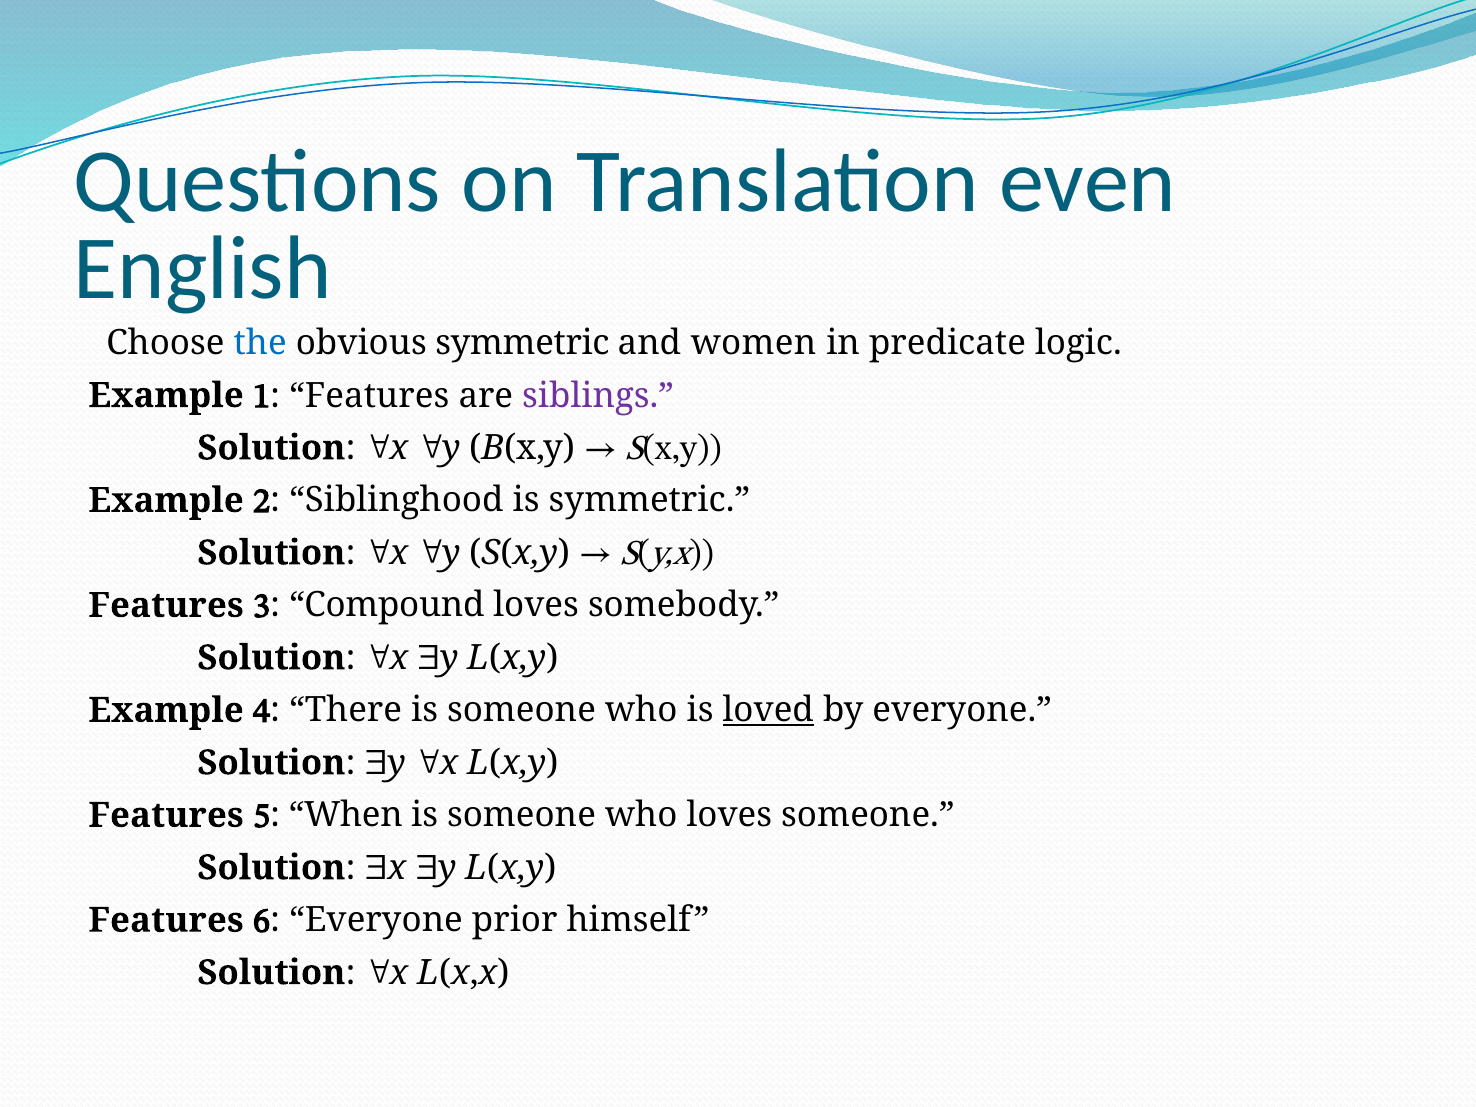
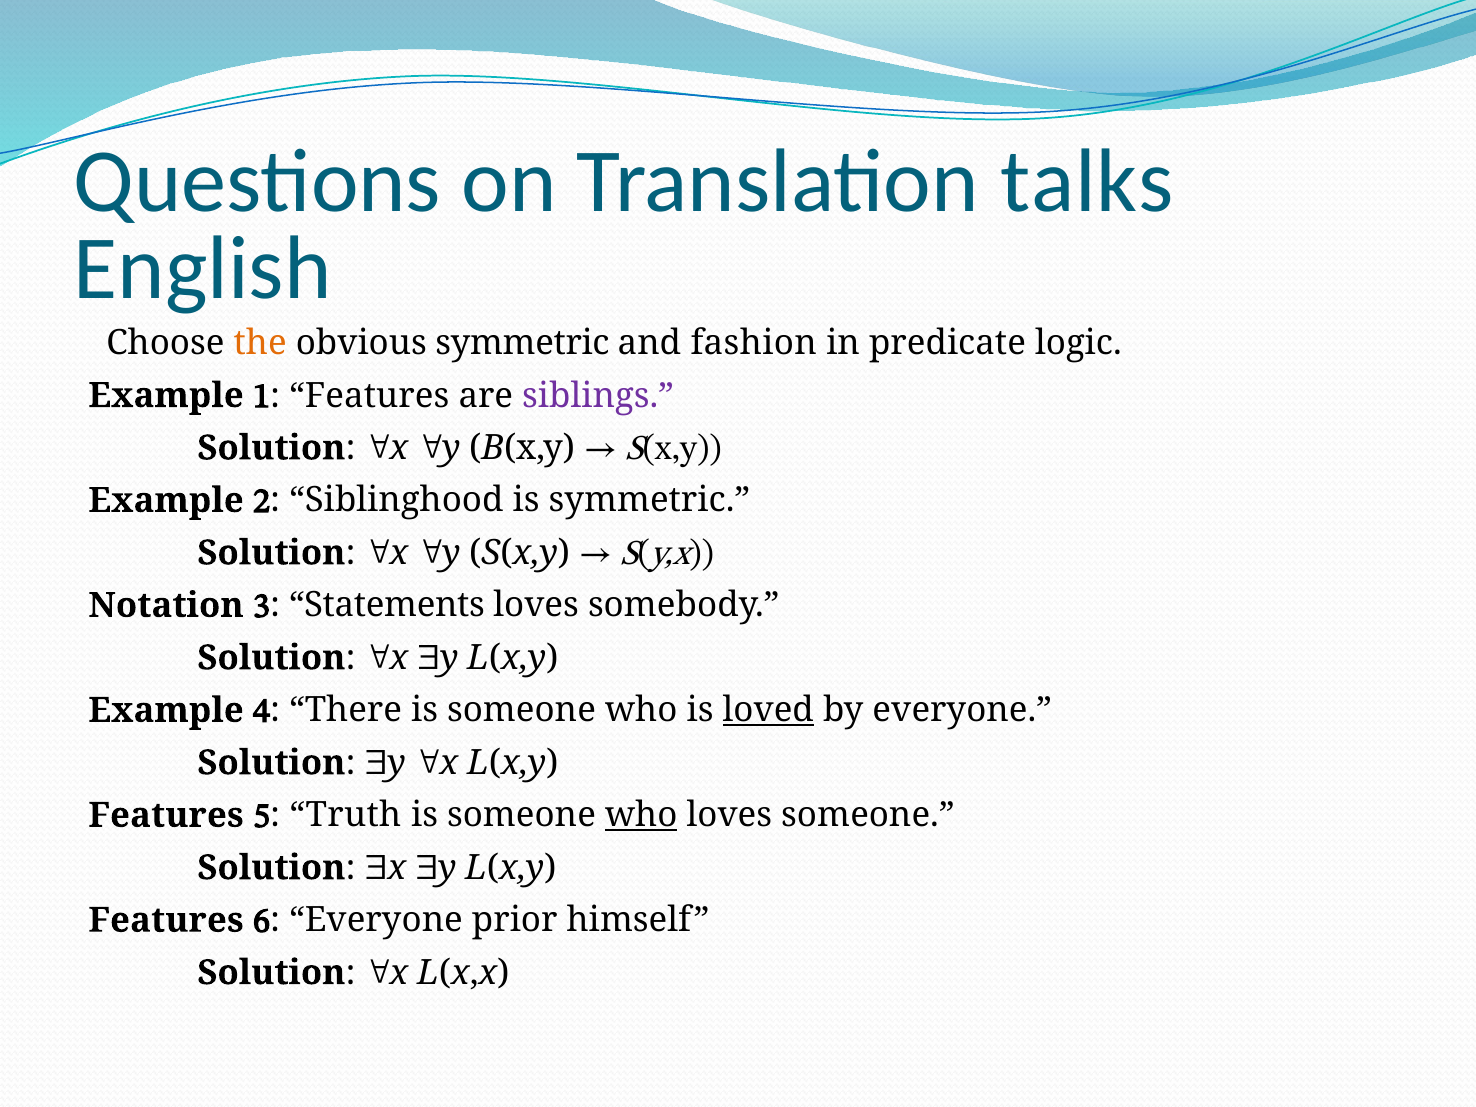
even: even -> talks (1087, 182)
the colour: blue -> orange (260, 343)
women: women -> fashion (754, 343)
Features: Features -> Notation (166, 605)
Compound: Compound -> Statements (387, 605)
When: When -> Truth (345, 815)
who underline: none -> present (641, 815)
